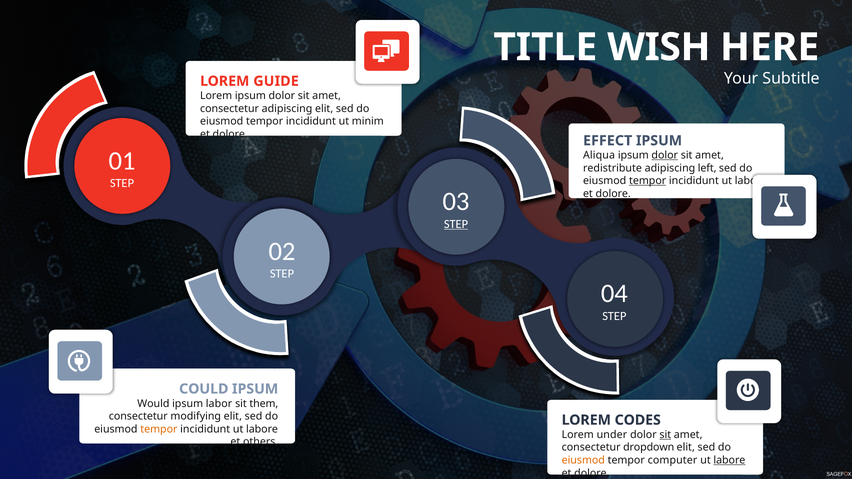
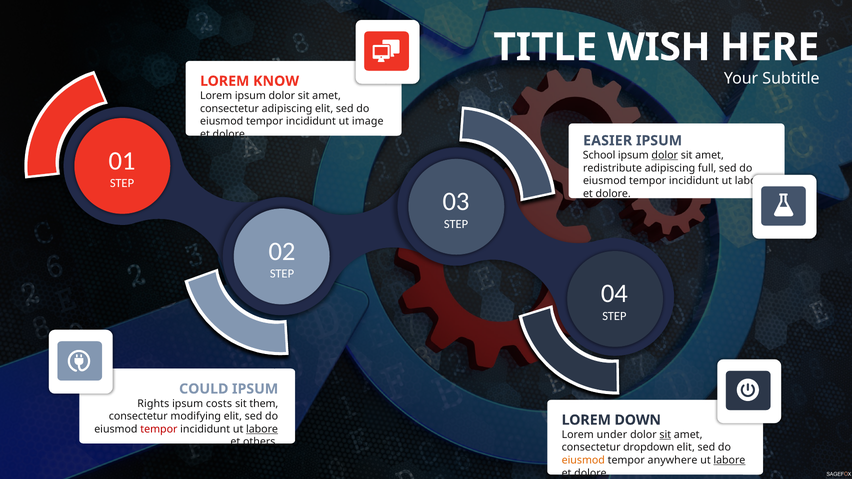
GUIDE: GUIDE -> KNOW (276, 81)
minim: minim -> image (368, 121)
EFFECT: EFFECT -> EASIER (608, 141)
Aliqua: Aliqua -> School (599, 155)
left: left -> full (707, 168)
tempor underline: present -> none (648, 181)
STEP underline: present -> none (456, 224)
Would: Would -> Rights (153, 404)
labor: labor -> costs (219, 404)
CODES: CODES -> DOWN (638, 420)
tempor colour: orange -> red (159, 429)
labore underline: none -> present (262, 429)
computer: computer -> anywhere (673, 460)
